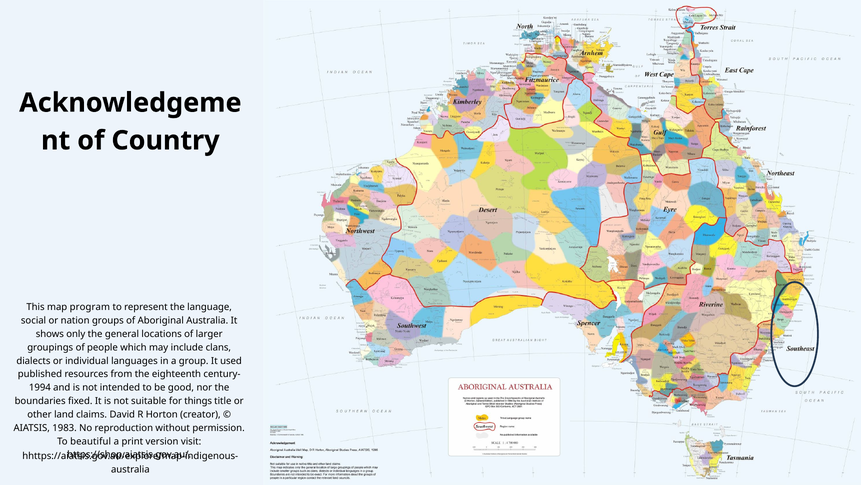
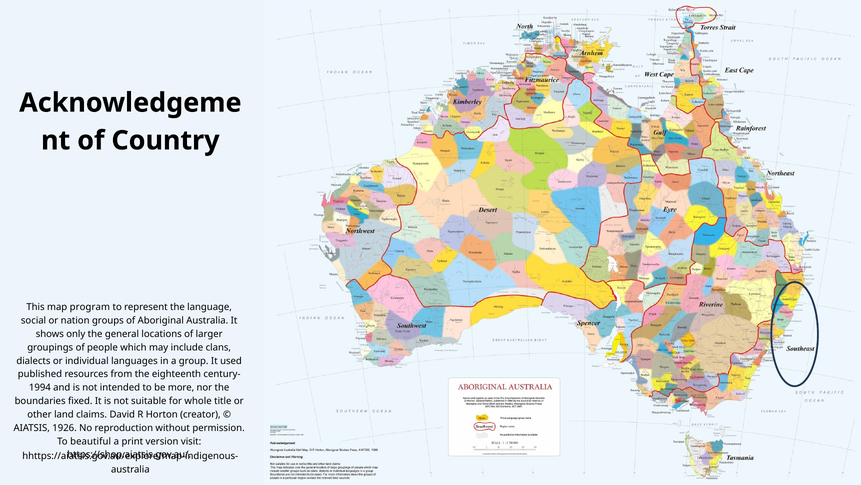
good: good -> more (181, 387)
things: things -> whole (198, 401)
1983: 1983 -> 1926 (65, 427)
